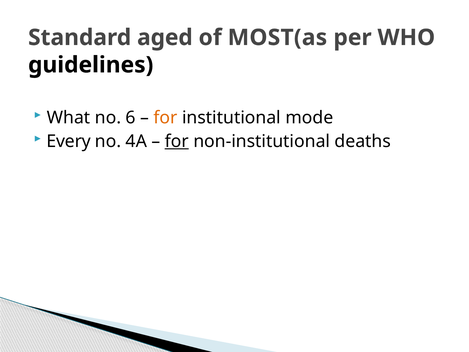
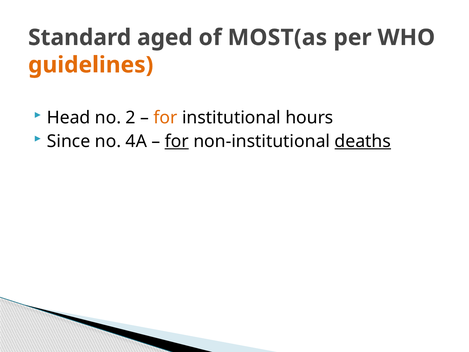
guidelines colour: black -> orange (91, 65)
What: What -> Head (69, 117)
6: 6 -> 2 (131, 117)
mode: mode -> hours (309, 117)
Every: Every -> Since (69, 141)
deaths underline: none -> present (363, 141)
